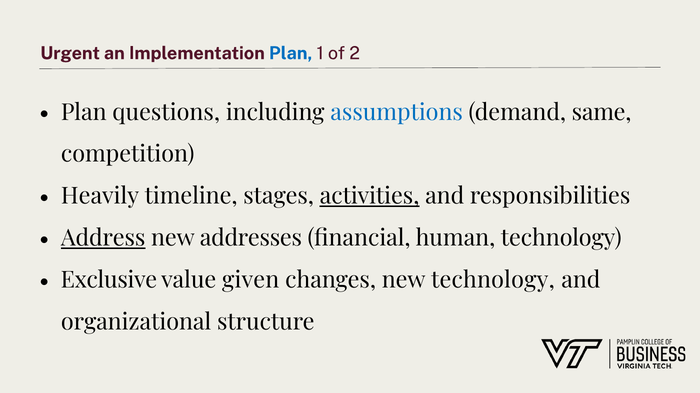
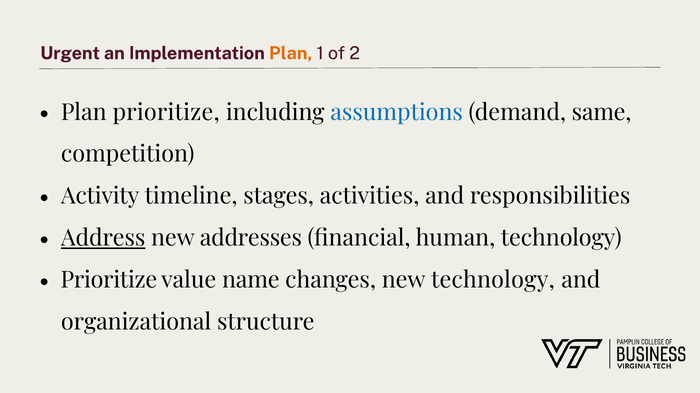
Plan colour: blue -> orange (291, 53)
Plan questions: questions -> prioritize (166, 113)
Heavily: Heavily -> Activity (100, 197)
activities underline: present -> none (370, 197)
Exclusive: Exclusive -> Prioritize (109, 281)
given: given -> name (251, 281)
